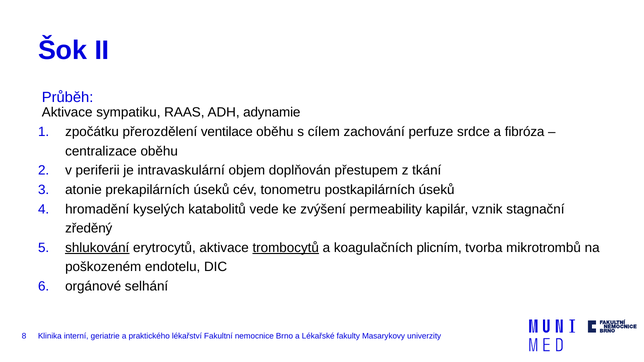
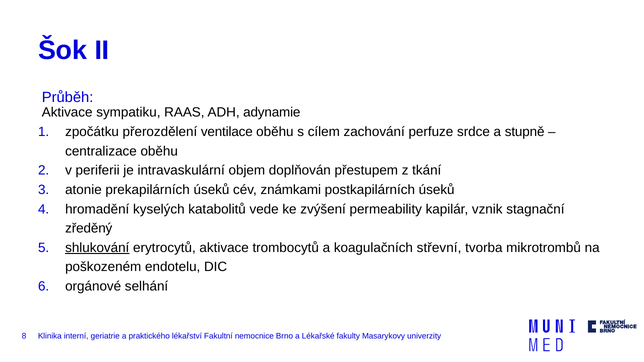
fibróza: fibróza -> stupně (525, 132)
tonometru: tonometru -> známkami (291, 190)
trombocytů underline: present -> none (286, 248)
plicním: plicním -> střevní (439, 248)
